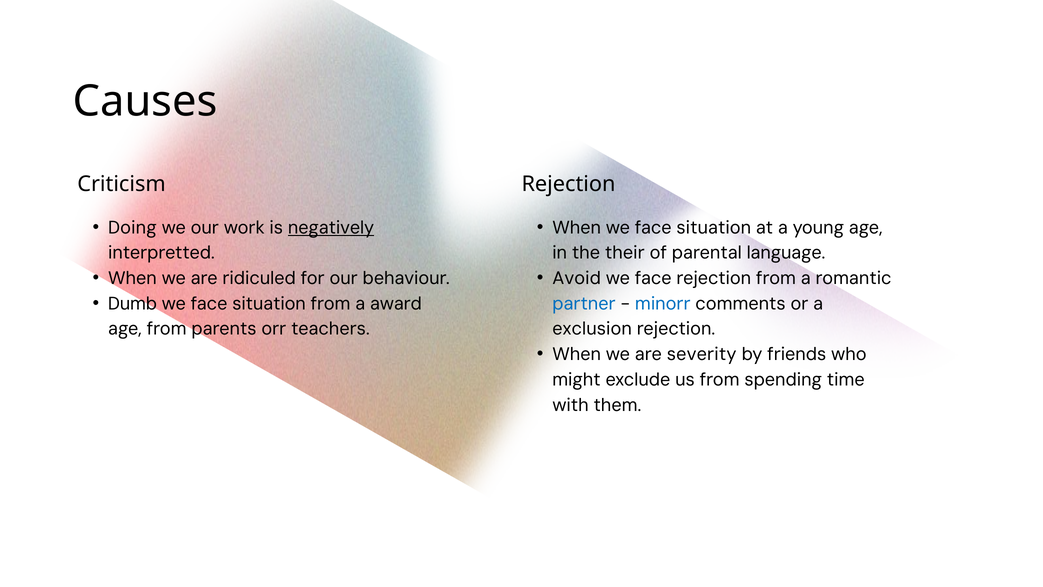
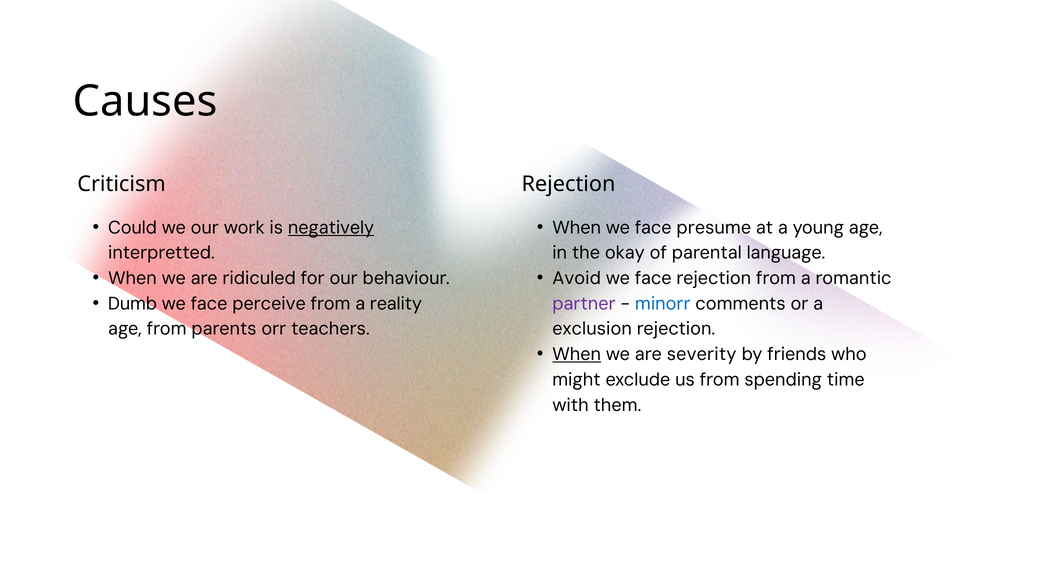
Doing: Doing -> Could (133, 227)
When we face situation: situation -> presume (714, 227)
their: their -> okay (625, 253)
situation: situation -> perceive (269, 303)
award: award -> reality (396, 303)
partner colour: blue -> purple (584, 303)
When underline: none -> present (577, 354)
